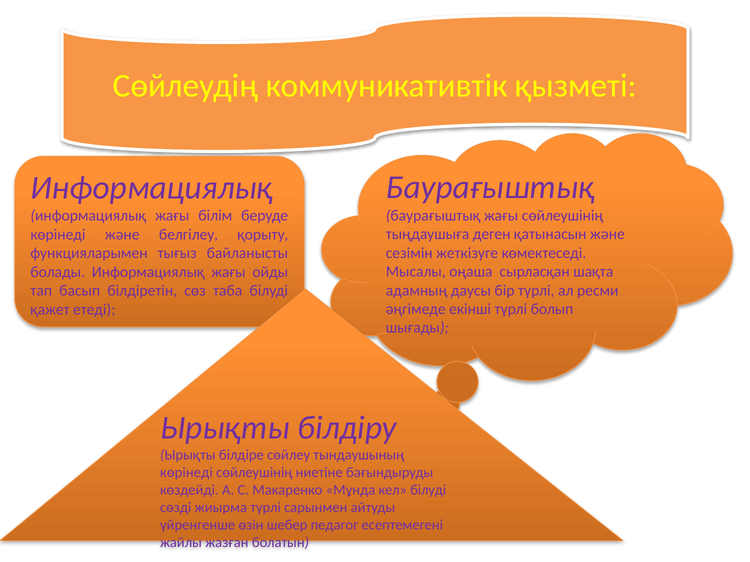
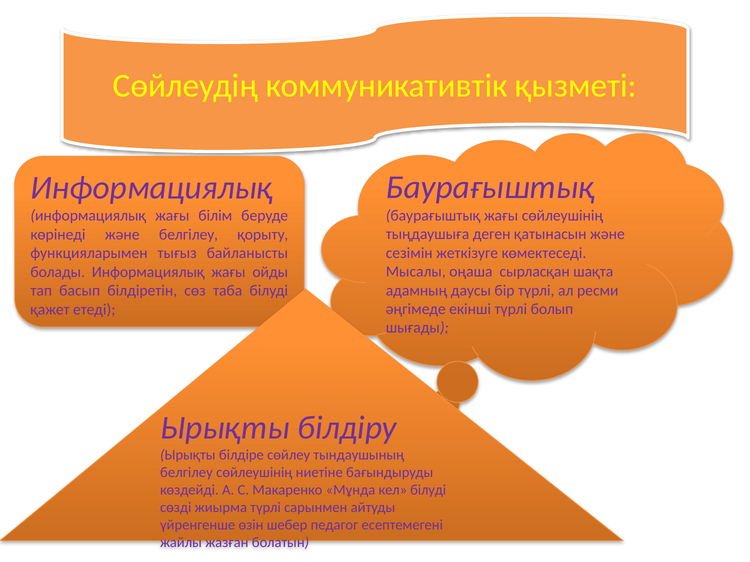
көрінеді: көрінеді -> белгілеу (186, 473)
